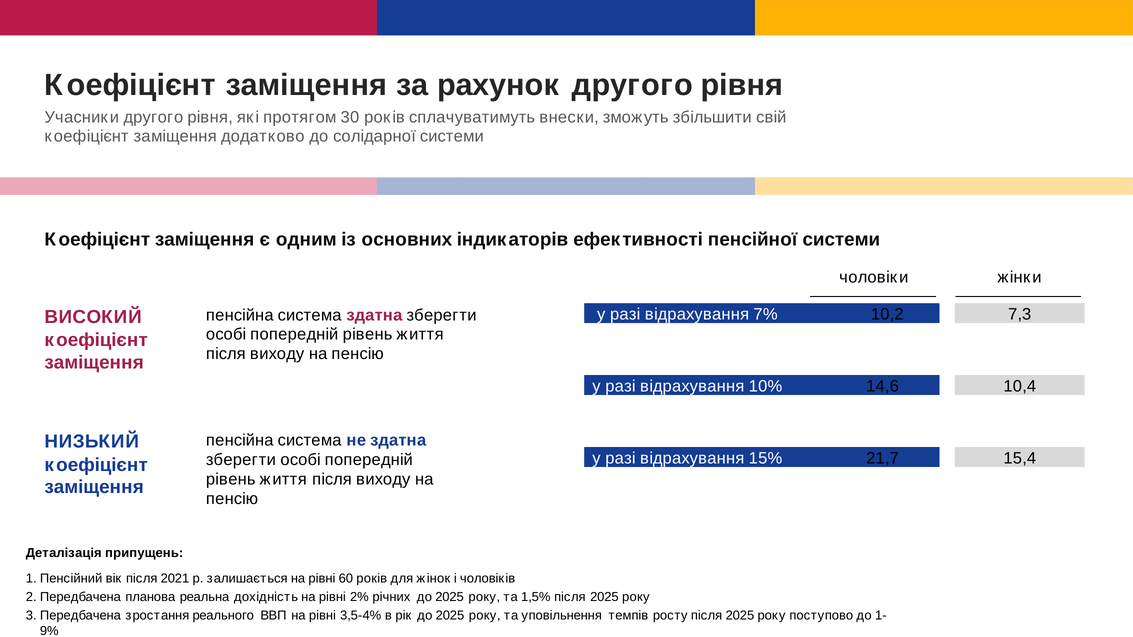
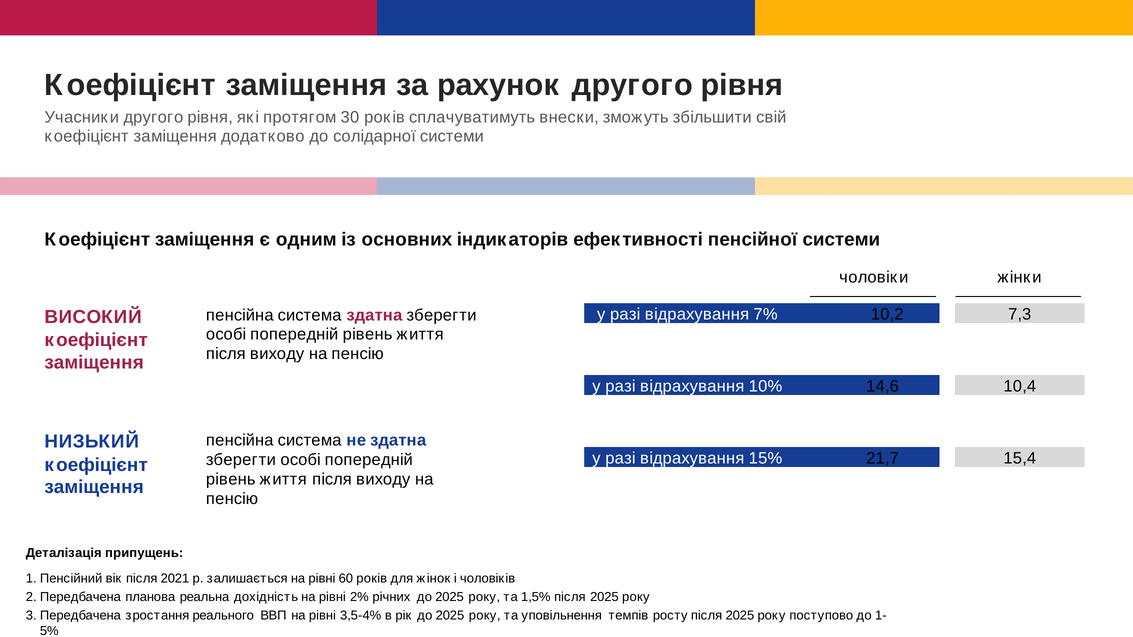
9%: 9% -> 5% (49, 631)
